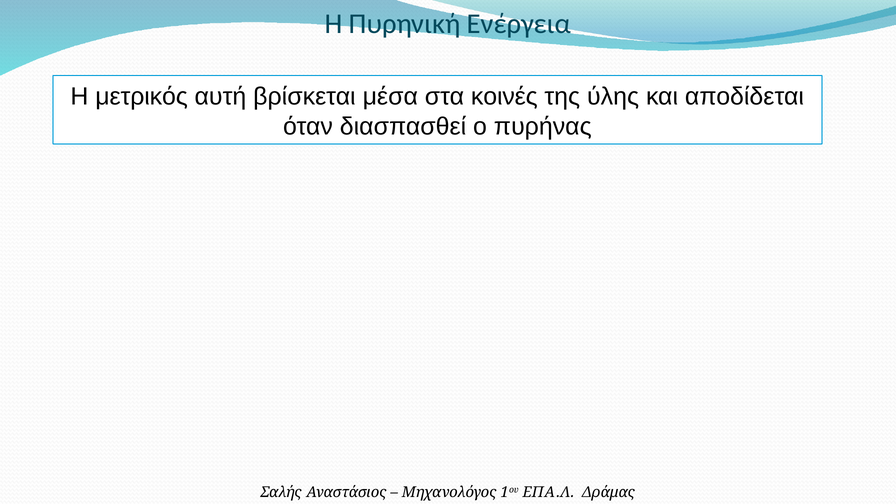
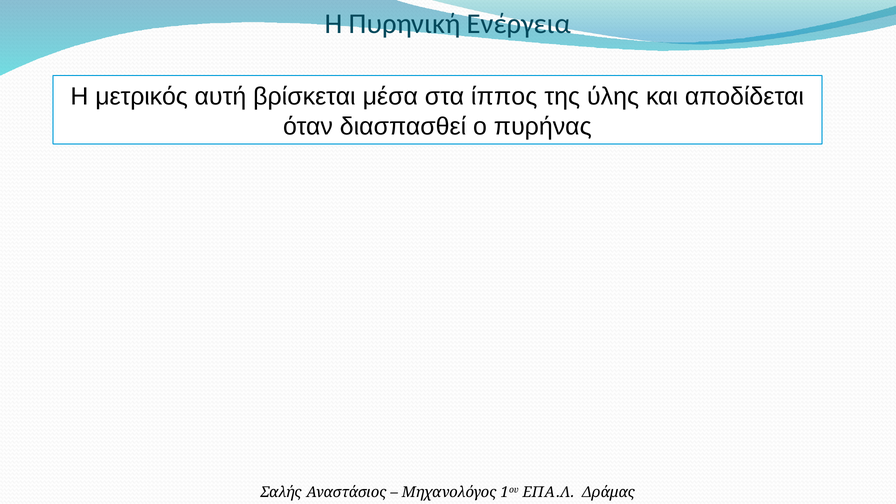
κοινές: κοινές -> ίππος (504, 97)
